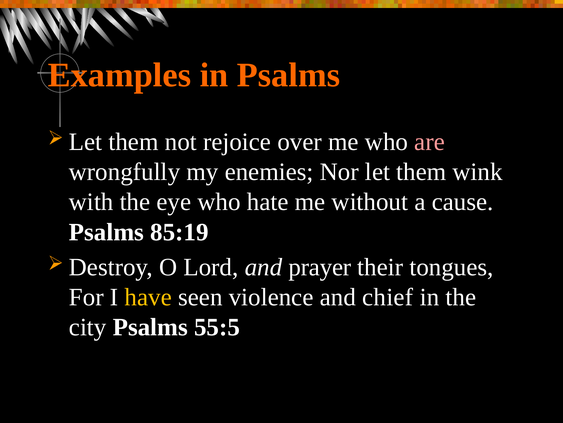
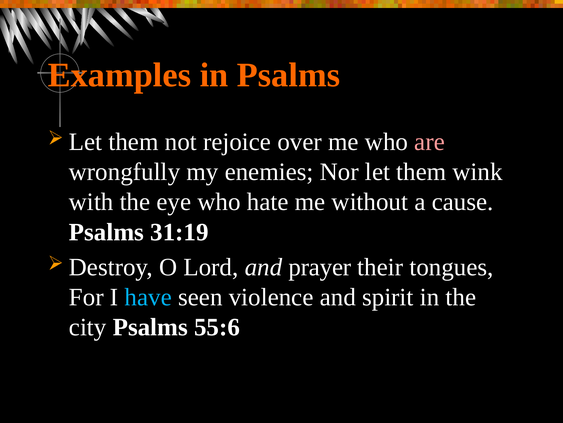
85:19: 85:19 -> 31:19 (179, 232)
have colour: yellow -> light blue (148, 297)
chief: chief -> spirit (388, 297)
55:5: 55:5 -> 55:6 (217, 327)
